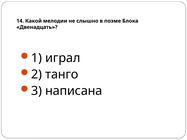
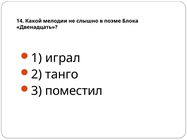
написана: написана -> поместил (74, 91)
